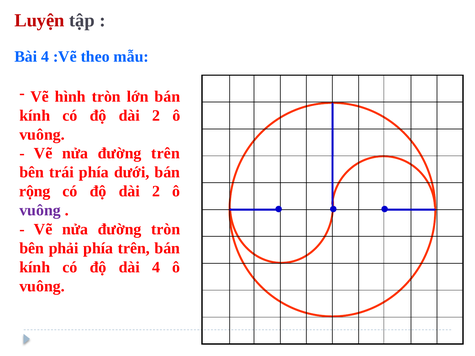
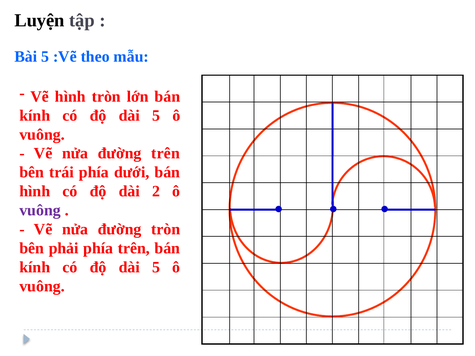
Luyện colour: red -> black (39, 21)
Bài 4: 4 -> 5 (45, 57)
2: 2 -> 5 (156, 116)
rộng: rộng -> hình (35, 192)
4: 4 -> 5 (156, 268)
